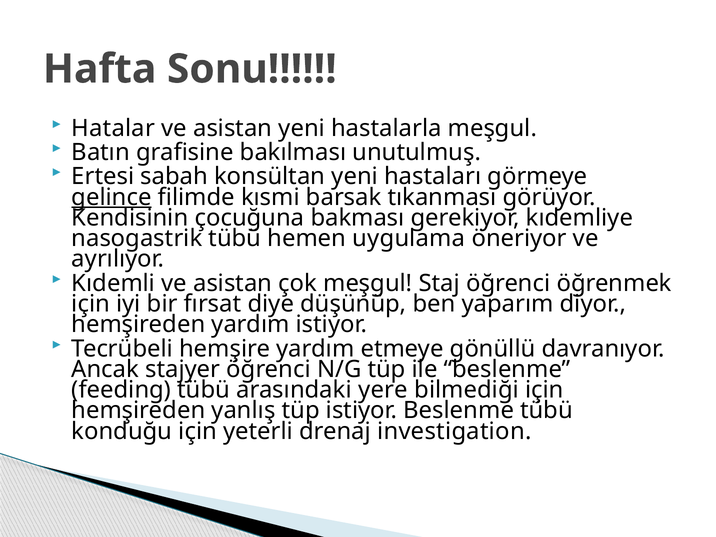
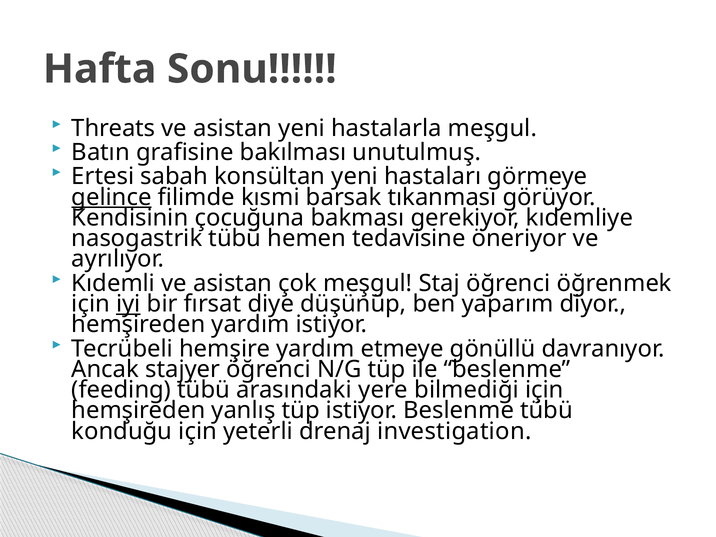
Hatalar: Hatalar -> Threats (113, 128)
uygulama: uygulama -> tedavisine (409, 238)
iyi underline: none -> present (128, 304)
